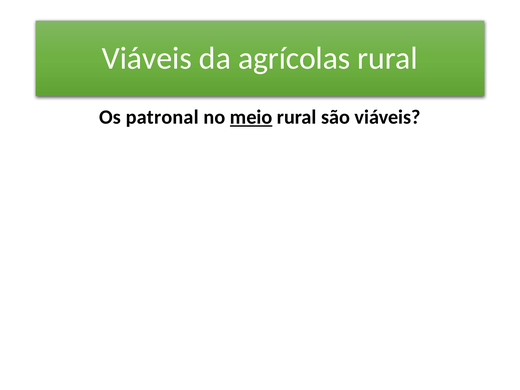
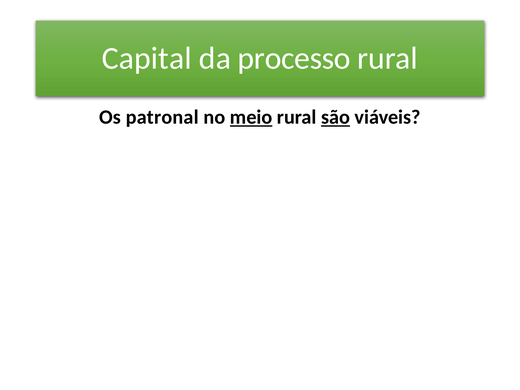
Viáveis: Viáveis -> Capital (147, 58)
agrícolas: agrícolas -> processo (294, 58)
são underline: none -> present (336, 117)
